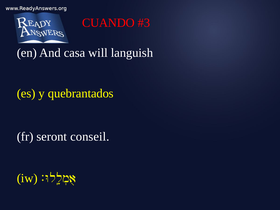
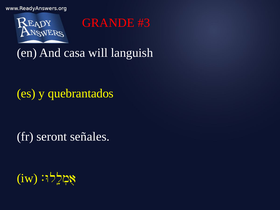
CUANDO: CUANDO -> GRANDE (108, 23)
conseil: conseil -> señales (90, 137)
